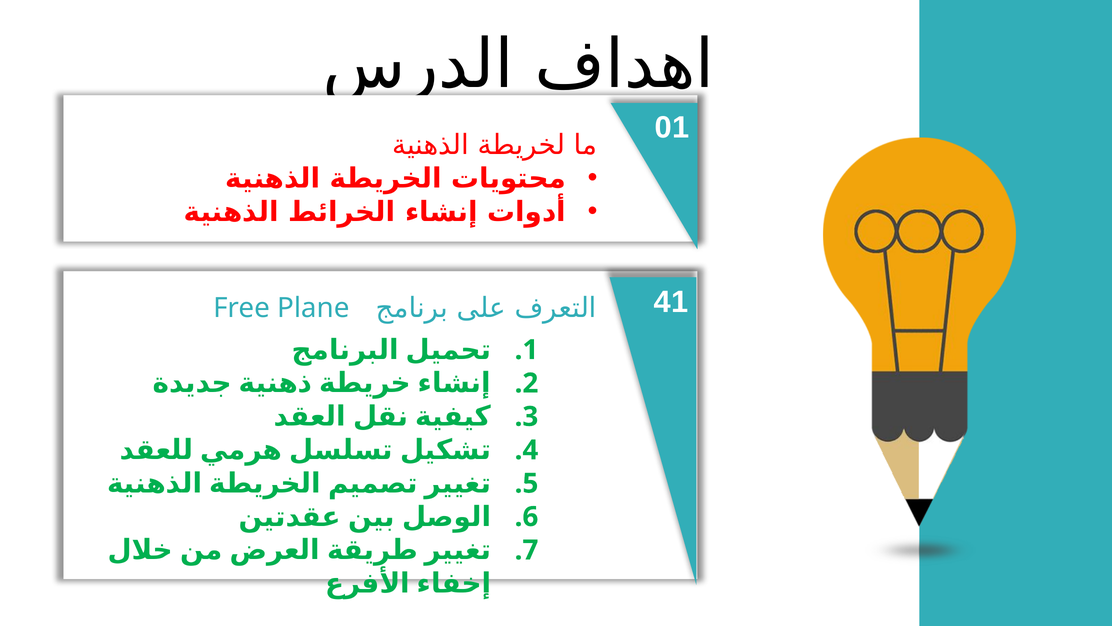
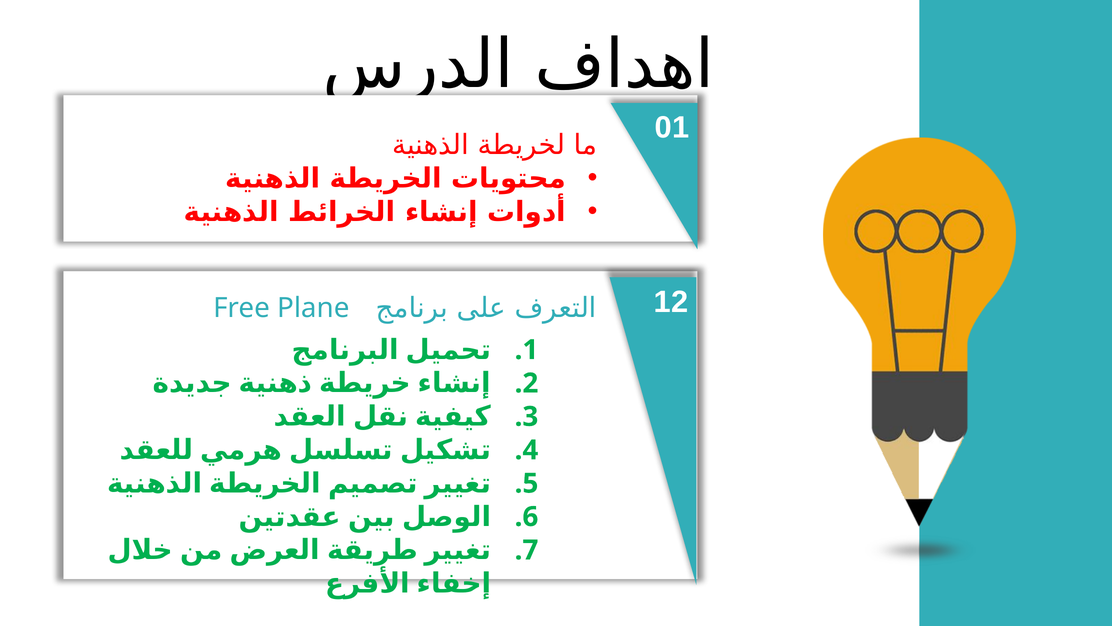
41: 41 -> 12 (671, 302)
